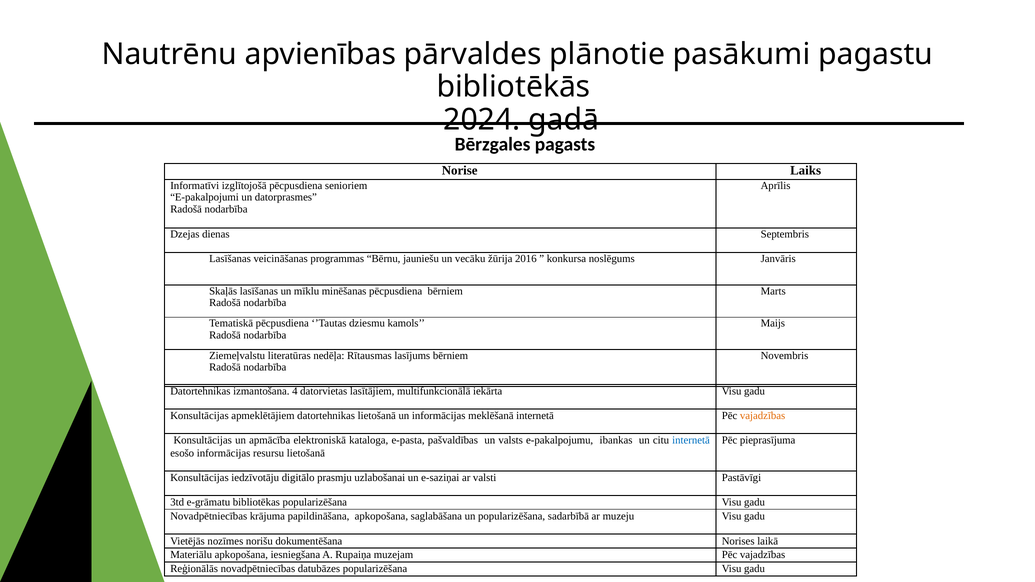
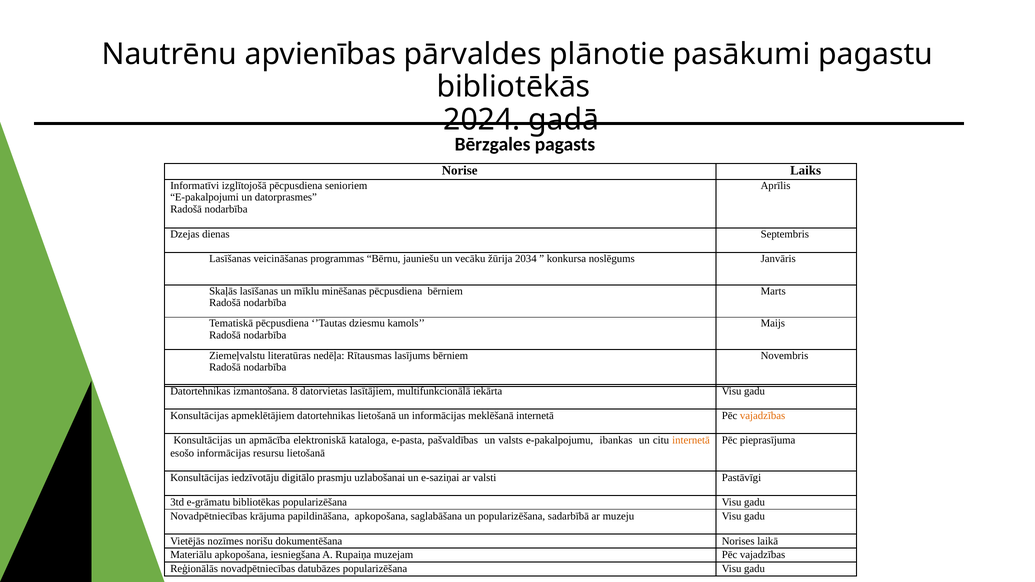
2016: 2016 -> 2034 (526, 259)
4: 4 -> 8 (295, 391)
internetā colour: blue -> orange (691, 440)
